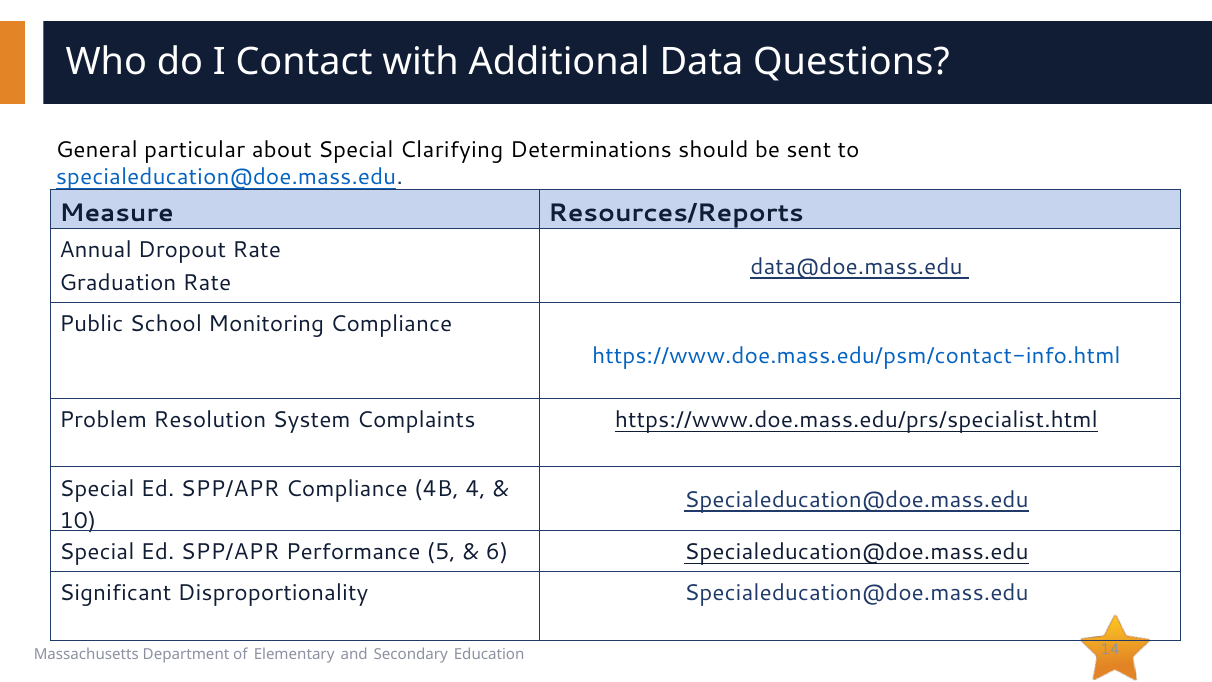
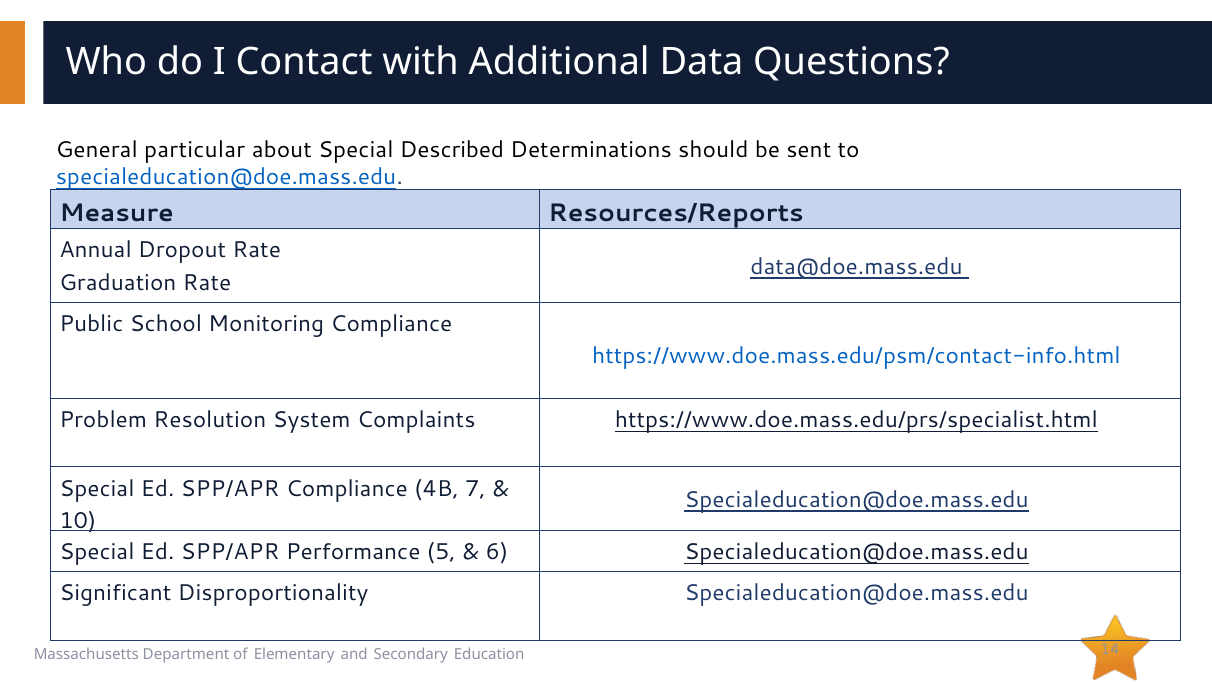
Clarifying: Clarifying -> Described (452, 149)
4: 4 -> 7 (475, 488)
